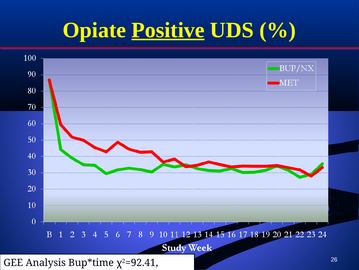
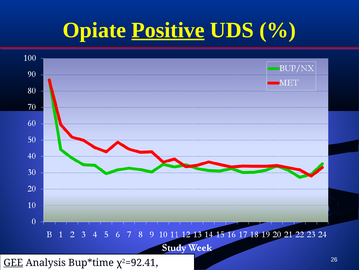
GEE underline: none -> present (13, 262)
